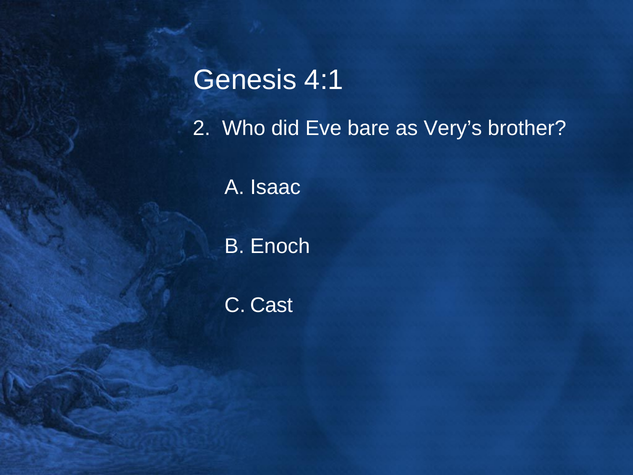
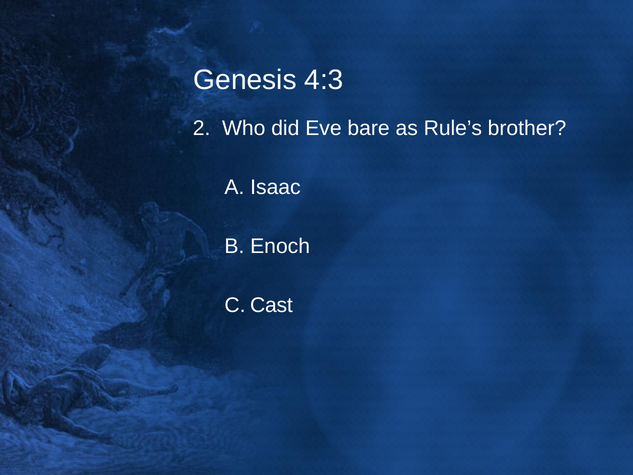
4:1: 4:1 -> 4:3 (324, 80)
Very’s: Very’s -> Rule’s (453, 128)
